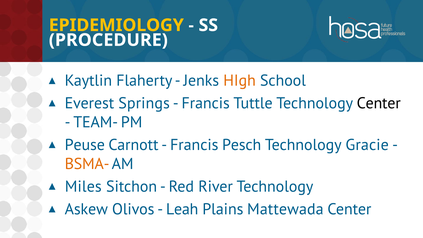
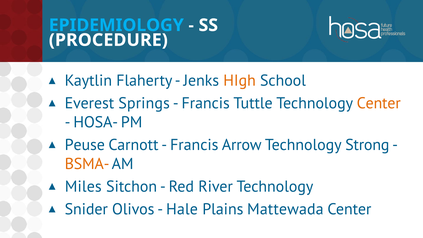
EPIDEMIOLOGY colour: yellow -> light blue (116, 25)
Center colour: black -> orange (379, 103)
TEAM-: TEAM- -> HOSA- (96, 122)
Pesch: Pesch -> Arrow (242, 145)
Gracie: Gracie -> Strong (367, 145)
Askew: Askew -> Snider (86, 209)
Leah: Leah -> Hale (182, 209)
